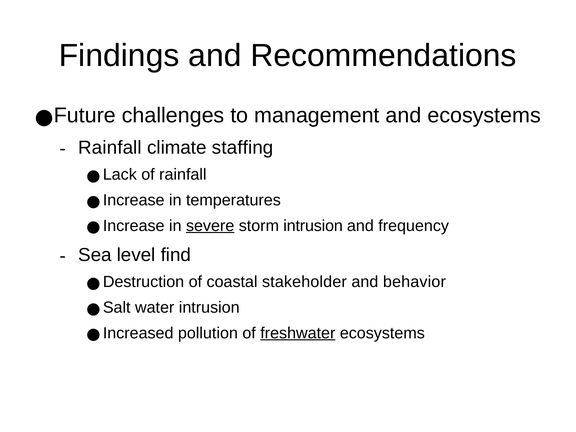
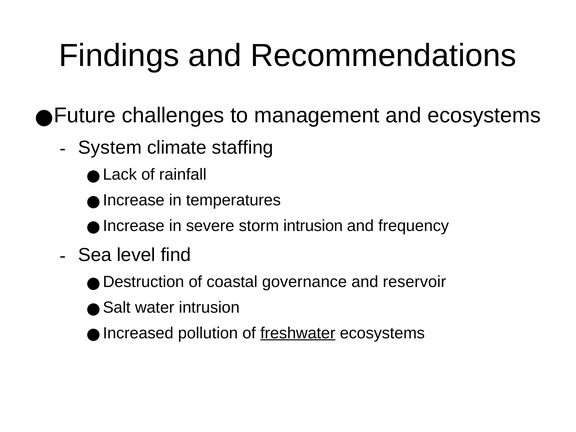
Rainfall: Rainfall -> System (110, 148)
severe underline: present -> none (210, 226)
stakeholder: stakeholder -> governance (304, 282)
behavior: behavior -> reservoir (414, 282)
